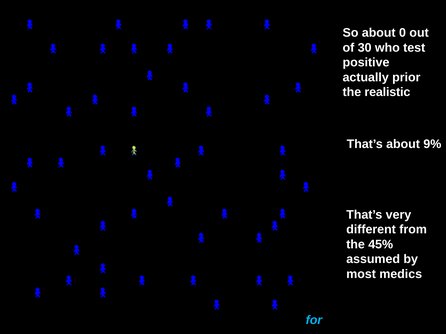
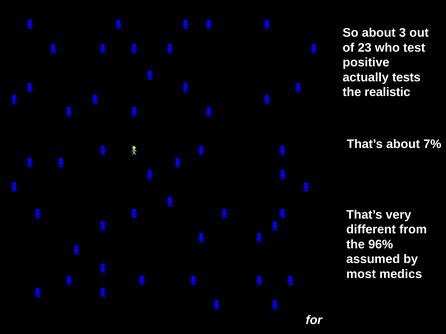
0: 0 -> 3 (402, 33)
30: 30 -> 23 (365, 48)
prior: prior -> tests (406, 77)
9%: 9% -> 7% (432, 144)
45%: 45% -> 96% (381, 245)
for colour: light blue -> white (314, 320)
